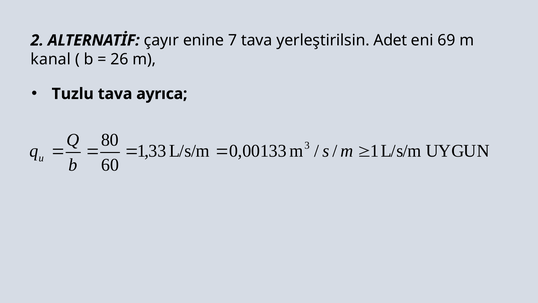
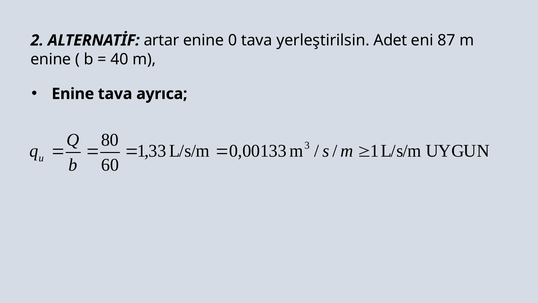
çayır: çayır -> artar (161, 40)
7: 7 -> 0 (233, 40)
69: 69 -> 87 (447, 40)
kanal: kanal -> enine (51, 59)
26: 26 -> 40 (119, 59)
Tuzlu: Tuzlu -> Enine (73, 94)
